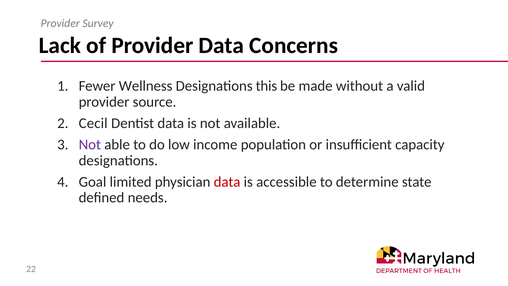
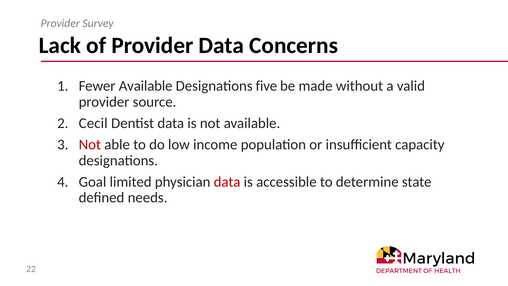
Fewer Wellness: Wellness -> Available (146, 86)
this: this -> five (266, 86)
Not colour: purple -> red (90, 144)
